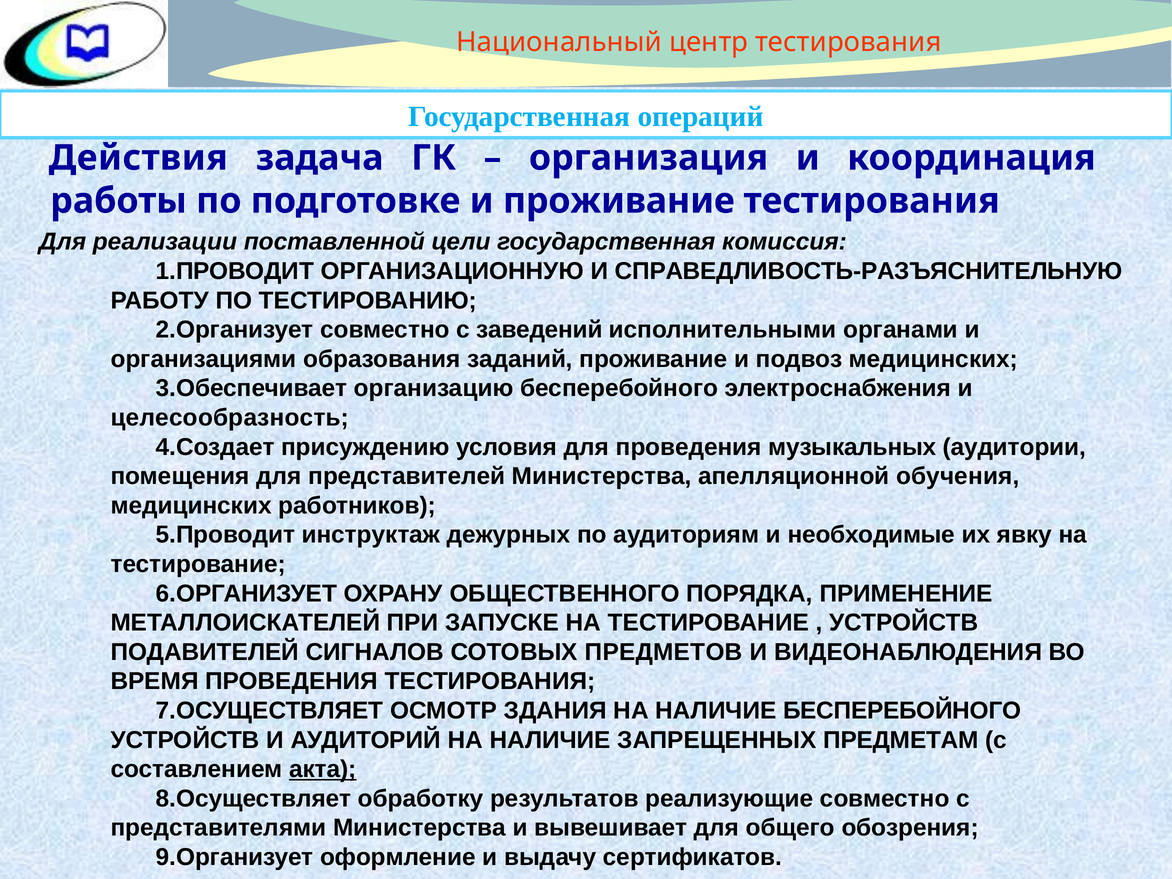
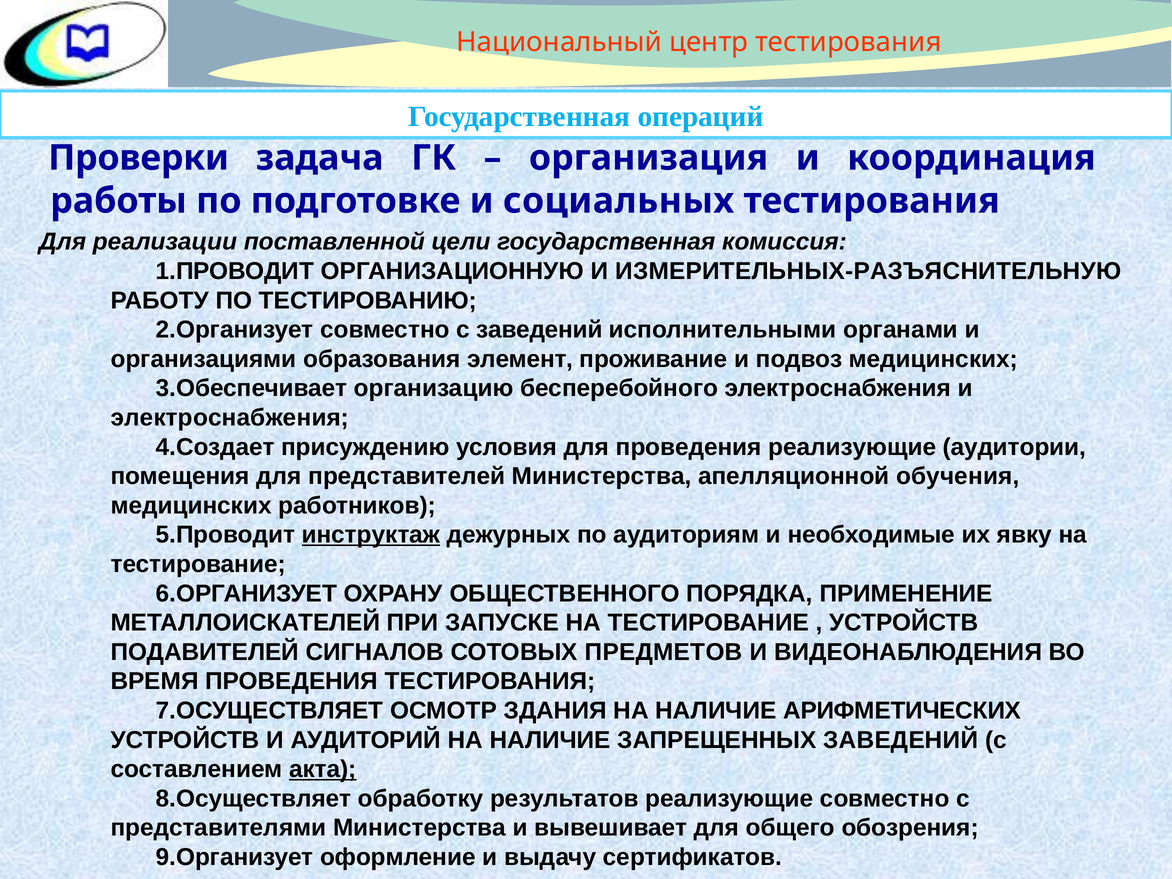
Действия: Действия -> Проверки (139, 158)
и проживание: проживание -> социальных (618, 201)
СПРАВЕДЛИВОСТЬ-РАЗЪЯСНИТЕЛЬНУЮ: СПРАВЕДЛИВОСТЬ-РАЗЪЯСНИТЕЛЬНУЮ -> ИЗМЕРИТЕЛЬНЫХ-РАЗЪЯСНИТЕЛЬНУЮ (868, 271)
заданий: заданий -> элемент (520, 359)
целесообразность: целесообразность -> электроснабжения (230, 418)
проведения музыкальных: музыкальных -> реализующие (852, 447)
инструктаж underline: none -> present (371, 535)
НАЛИЧИЕ БЕСПЕРЕБОЙНОГО: БЕСПЕРЕБОЙНОГО -> АРИФМЕТИЧЕСКИХ (902, 711)
ЗАПРЕЩЕННЫХ ПРЕДМЕТАМ: ПРЕДМЕТАМ -> ЗАВЕДЕНИЙ (901, 740)
